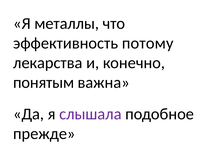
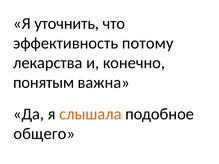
металлы: металлы -> уточнить (67, 24)
слышала colour: purple -> orange (90, 114)
прежде: прежде -> общего (44, 134)
